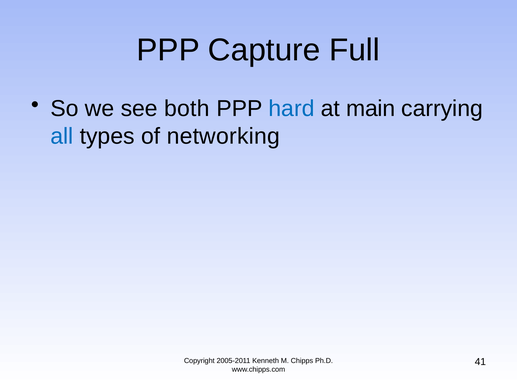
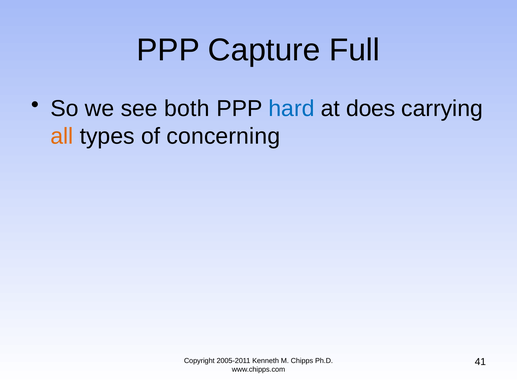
main: main -> does (371, 108)
all colour: blue -> orange (62, 136)
networking: networking -> concerning (223, 136)
